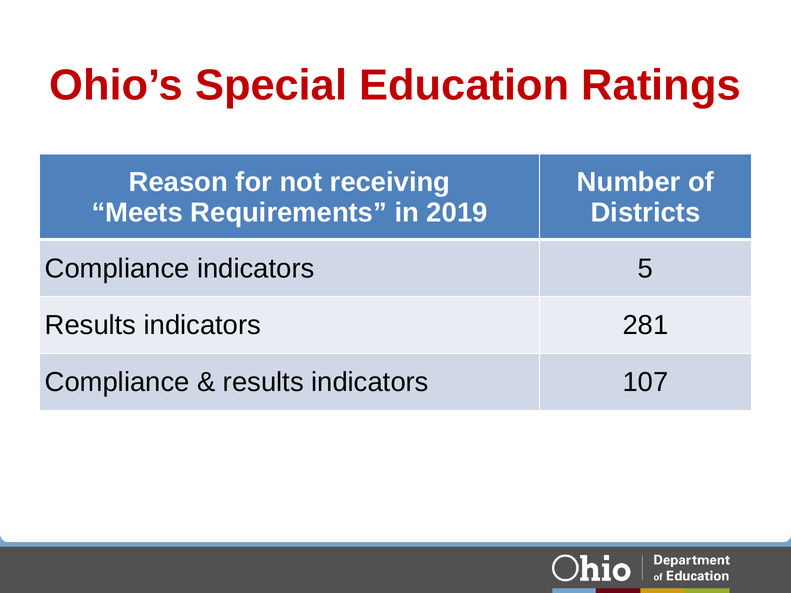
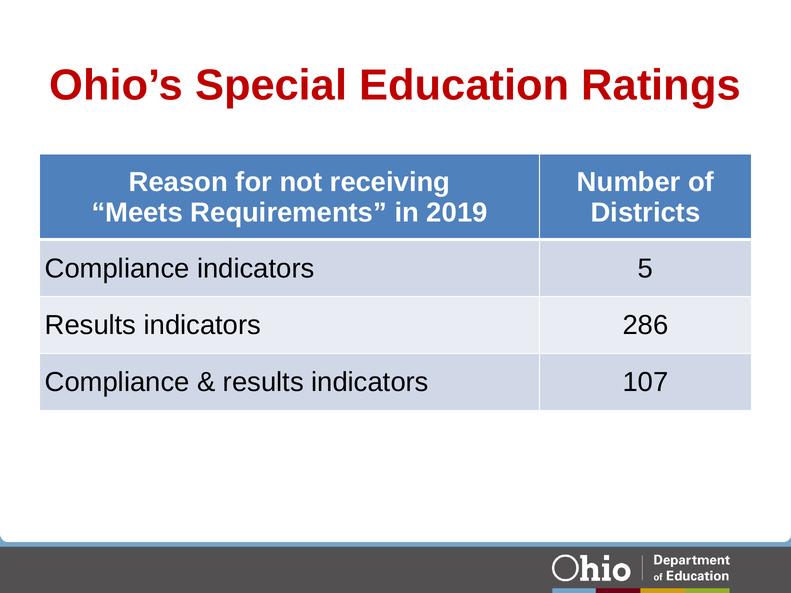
281: 281 -> 286 (646, 325)
